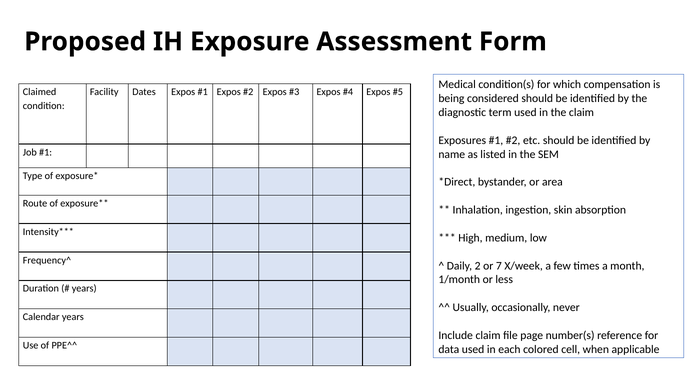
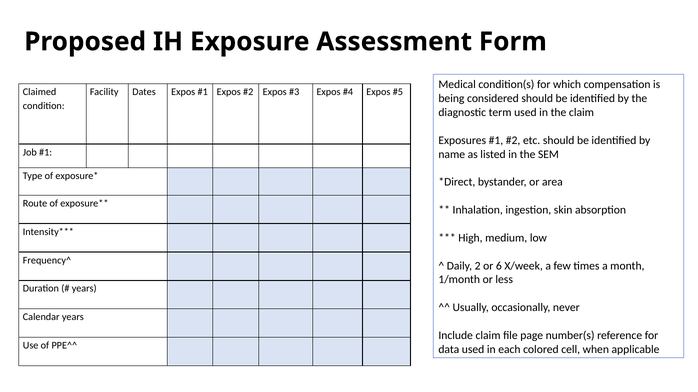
7: 7 -> 6 (499, 266)
